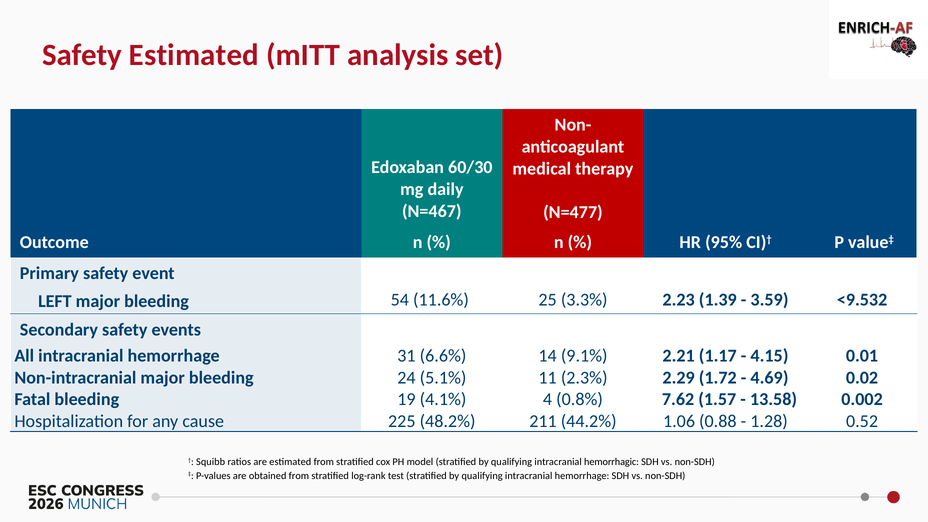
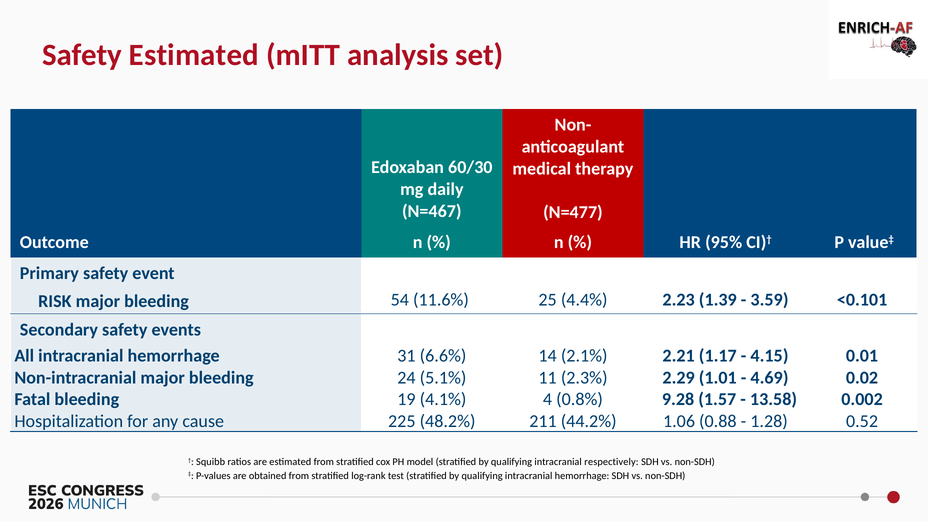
LEFT: LEFT -> RISK (55, 301)
3.3%: 3.3% -> 4.4% (584, 300)
<9.532: <9.532 -> <0.101 (862, 300)
9.1%: 9.1% -> 2.1% (584, 356)
1.72: 1.72 -> 1.01 (718, 378)
7.62: 7.62 -> 9.28 (678, 399)
hemorrhagic: hemorrhagic -> respectively (611, 462)
